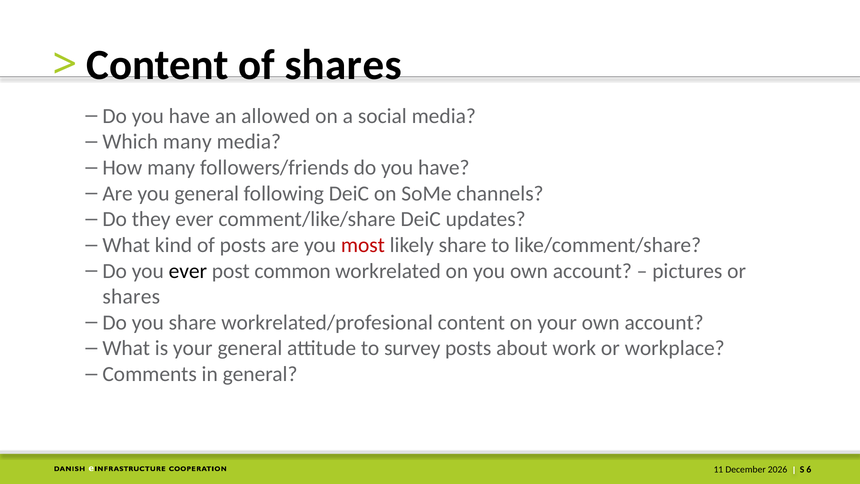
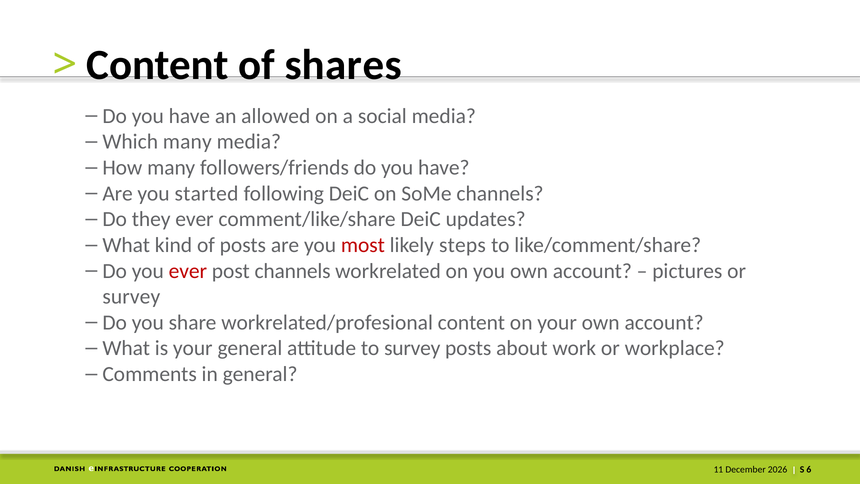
you general: general -> started (207, 193)
likely share: share -> steps (462, 245)
ever colour: black -> red (188, 271)
post common: common -> channels (293, 271)
shares: shares -> survey (131, 297)
